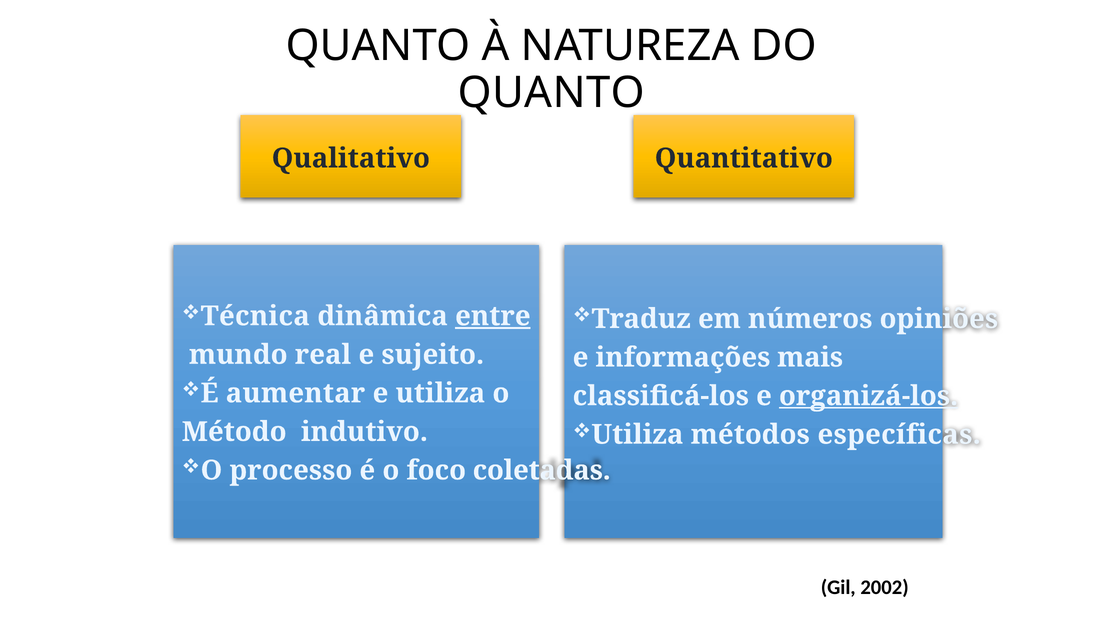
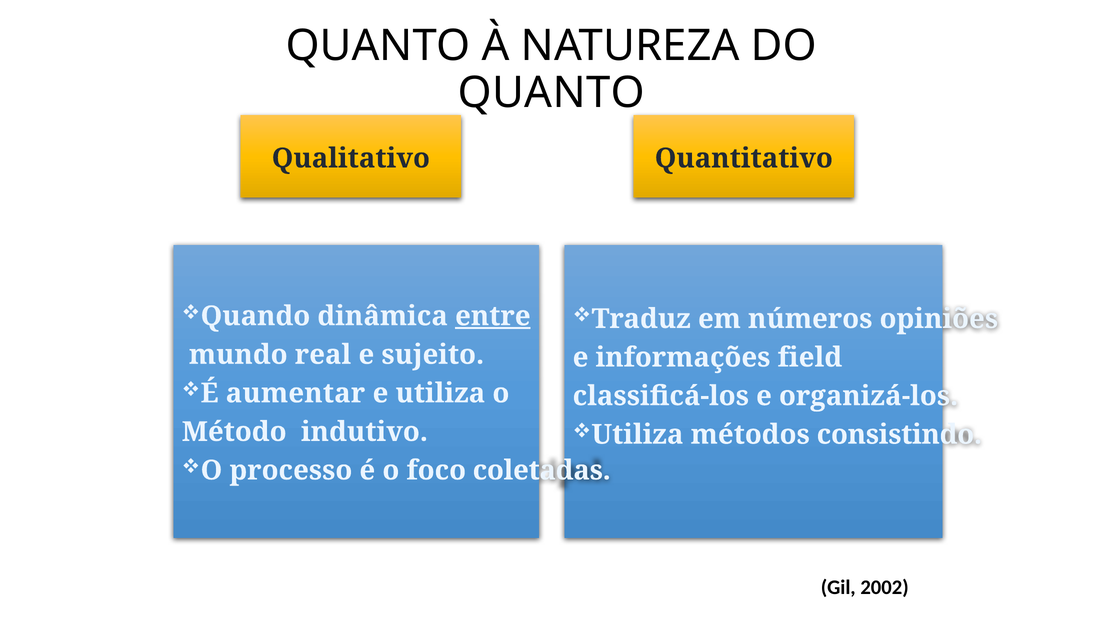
Técnica: Técnica -> Quando (255, 316)
mais: mais -> field (810, 358)
organizá-los underline: present -> none (869, 396)
específicas: específicas -> consistindo (899, 435)
